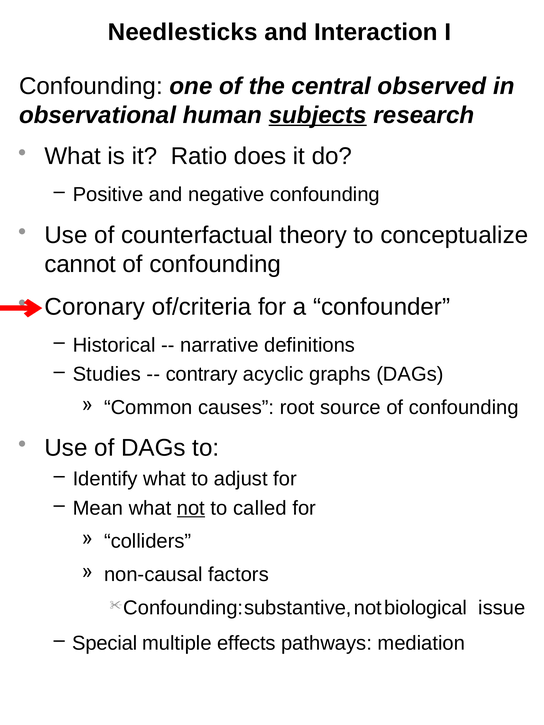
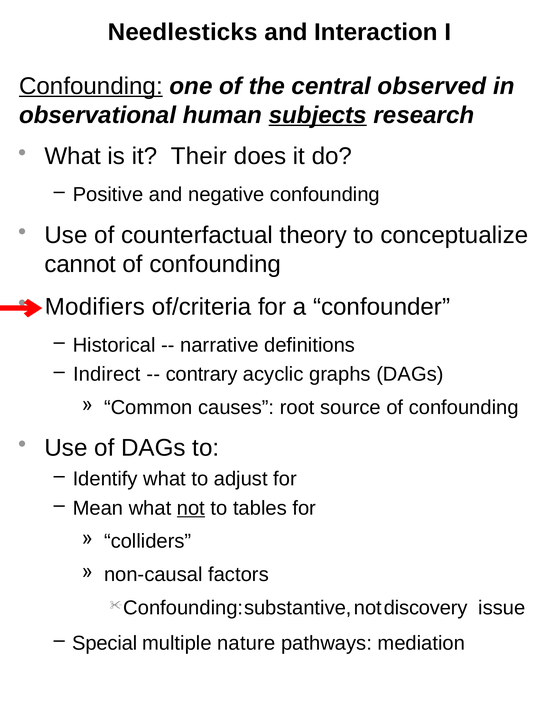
Confounding underline: none -> present (91, 86)
Ratio: Ratio -> Their (199, 156)
Coronary: Coronary -> Modifiers (95, 307)
Studies: Studies -> Indirect (107, 374)
called: called -> tables (260, 508)
biological: biological -> discovery (426, 608)
effects: effects -> nature (246, 643)
